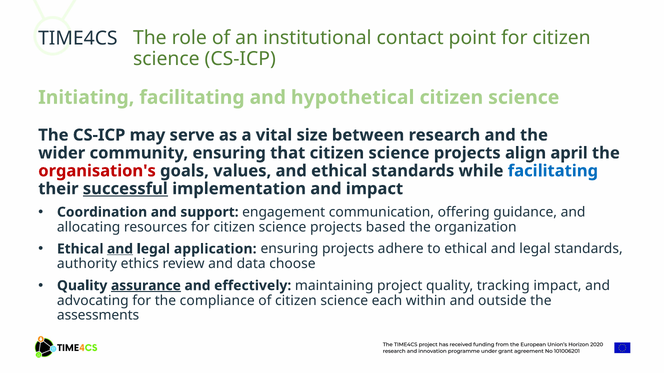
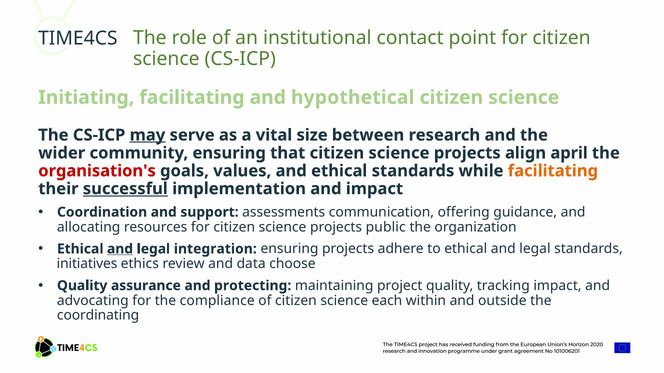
may underline: none -> present (147, 135)
facilitating colour: blue -> orange (553, 171)
engagement: engagement -> assessments (284, 212)
based: based -> public (386, 227)
application: application -> integration (215, 249)
authority: authority -> initiatives (87, 264)
assurance underline: present -> none (146, 286)
effectively: effectively -> protecting (253, 286)
assessments: assessments -> coordinating (98, 316)
